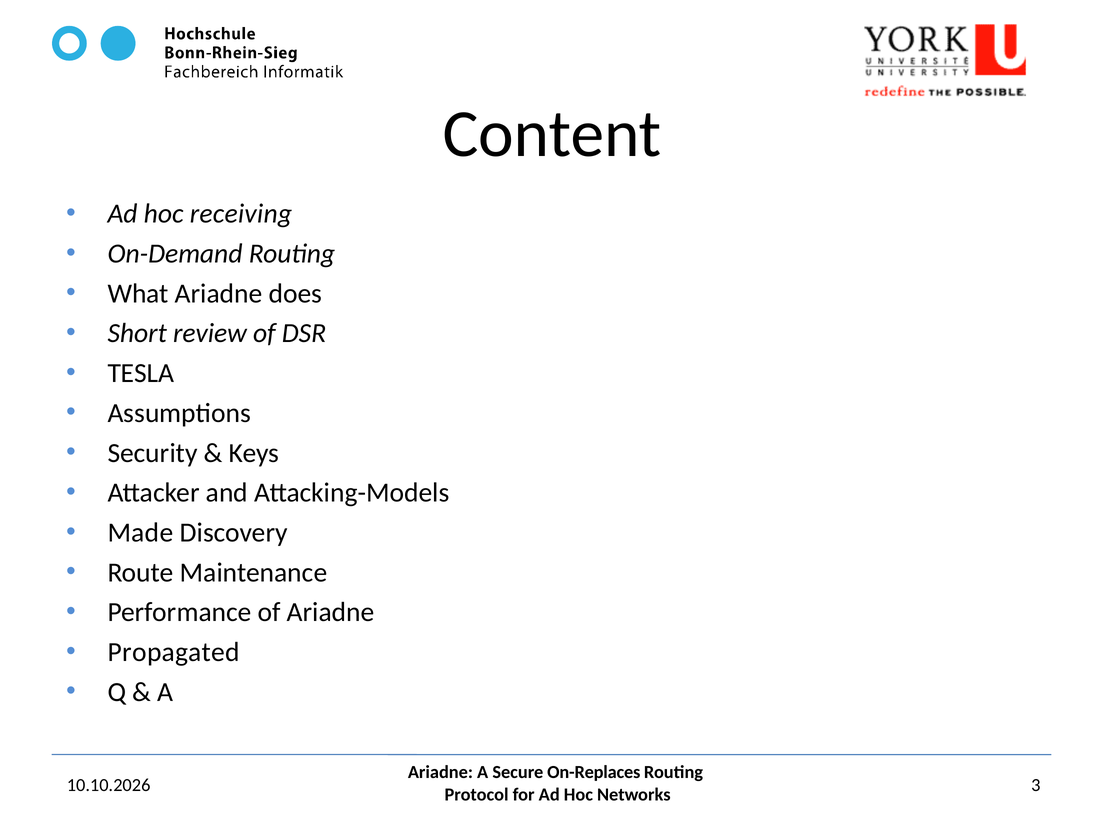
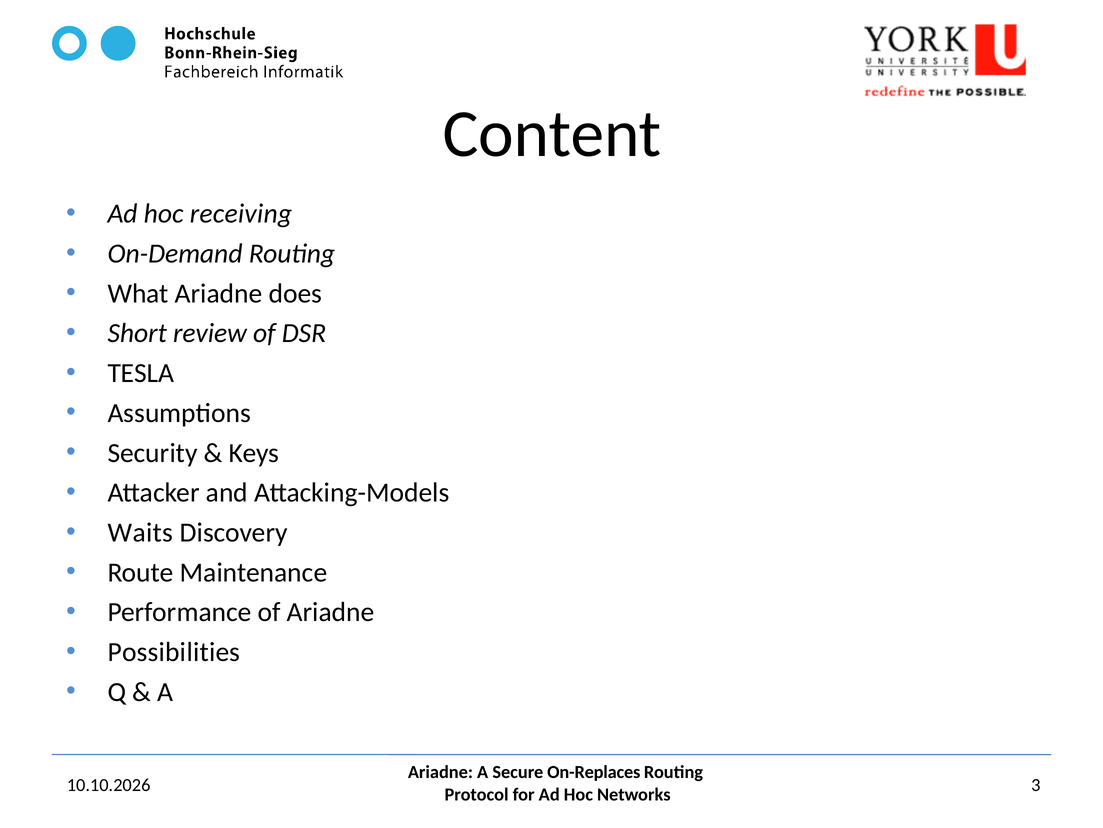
Made: Made -> Waits (140, 532)
Propagated: Propagated -> Possibilities (174, 652)
